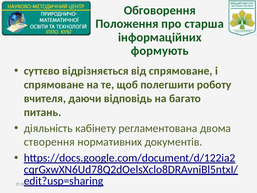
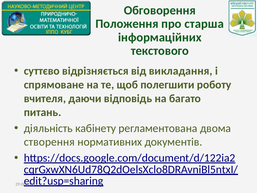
формують: формують -> текстового (160, 51)
від спрямоване: спрямоване -> викладання (181, 71)
